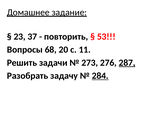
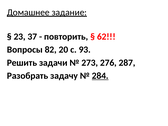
53: 53 -> 62 (106, 37)
68: 68 -> 82 (51, 50)
11: 11 -> 93 (85, 50)
287 underline: present -> none (127, 63)
